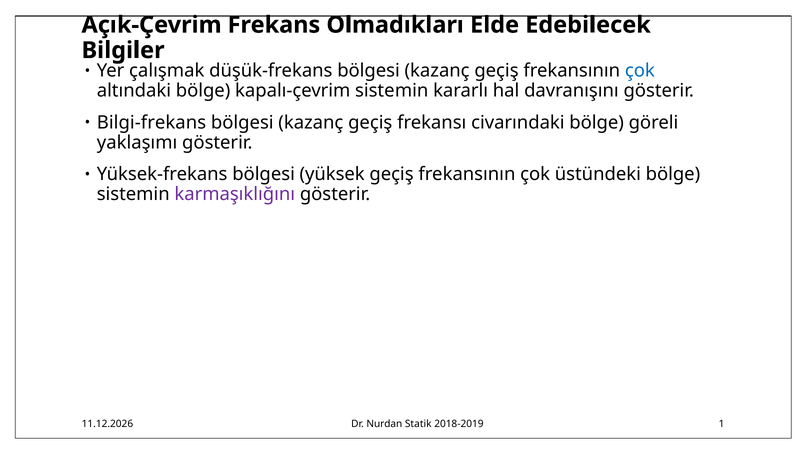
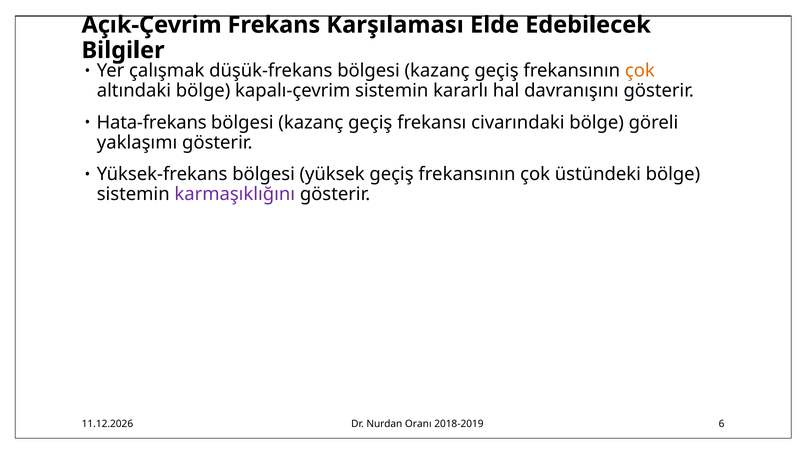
Olmadıkları: Olmadıkları -> Karşılaması (395, 25)
çok colour: blue -> orange (640, 71)
Bilgi-frekans: Bilgi-frekans -> Hata-frekans (152, 123)
Statik: Statik -> Oranı (418, 424)
1: 1 -> 6 (722, 424)
